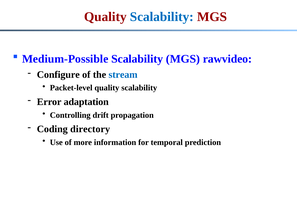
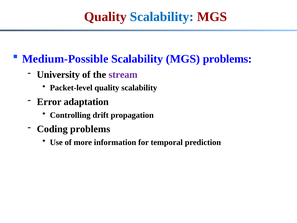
MGS rawvideo: rawvideo -> problems (227, 59)
Configure: Configure -> University (58, 75)
stream colour: blue -> purple (123, 75)
Coding directory: directory -> problems (90, 129)
